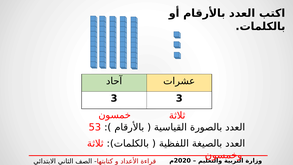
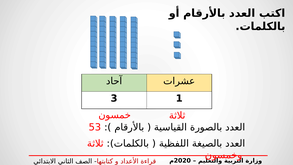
3 3: 3 -> 1 (179, 98)
